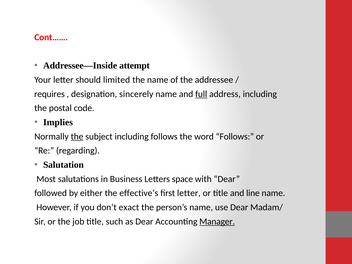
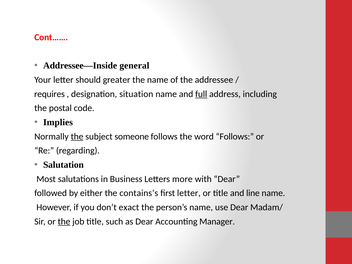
attempt: attempt -> general (134, 66)
limited: limited -> greater (117, 80)
sincerely: sincerely -> situation (136, 94)
subject including: including -> someone (132, 136)
space: space -> more (182, 179)
effective’s: effective’s -> contains’s (139, 193)
the underline: none -> present (64, 222)
Manager underline: present -> none (217, 222)
